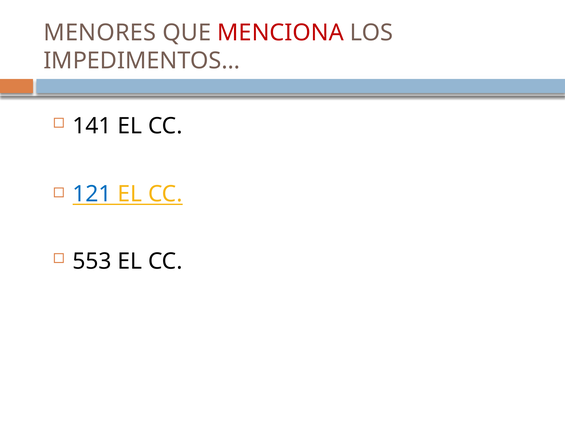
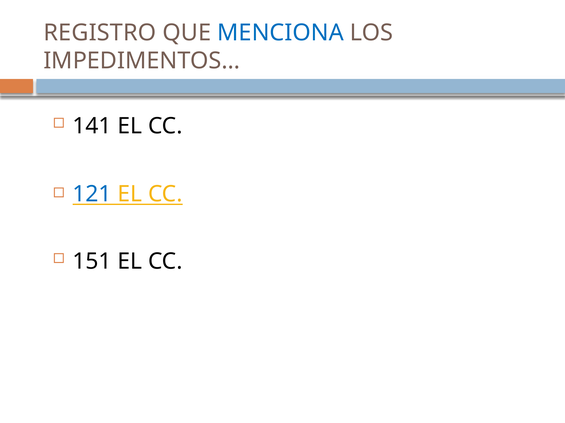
MENORES: MENORES -> REGISTRO (100, 33)
MENCIONA colour: red -> blue (281, 33)
553: 553 -> 151 (92, 262)
